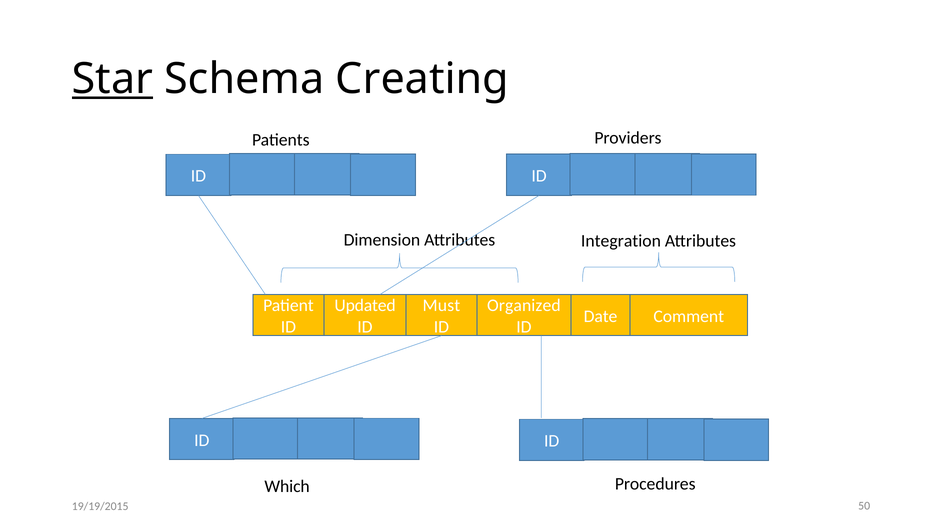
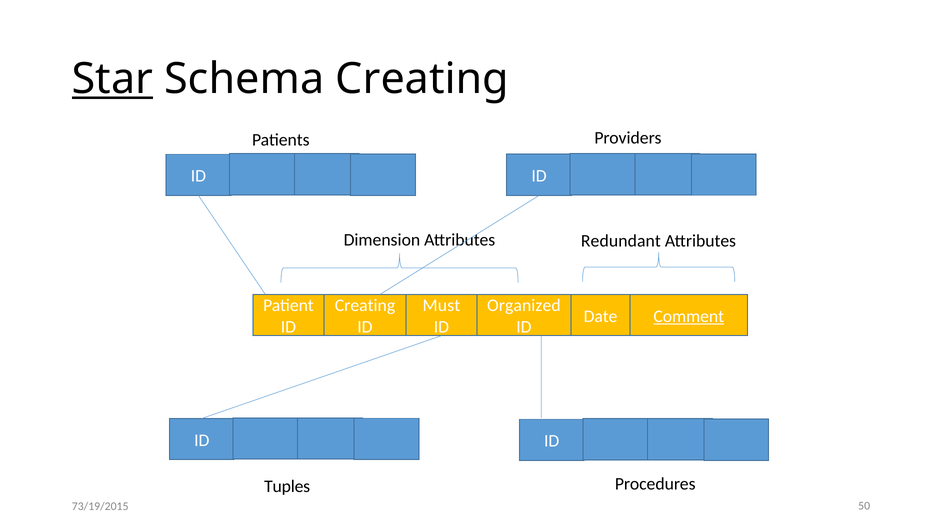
Integration: Integration -> Redundant (621, 241)
Updated: Updated -> Creating (365, 306)
Comment underline: none -> present (689, 316)
Which: Which -> Tuples (287, 486)
19/19/2015: 19/19/2015 -> 73/19/2015 (100, 506)
